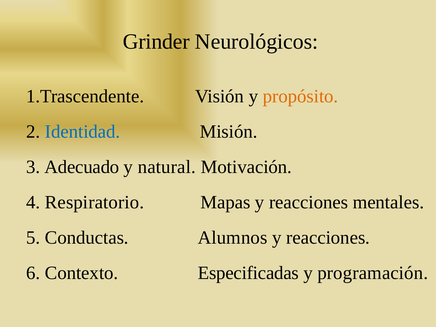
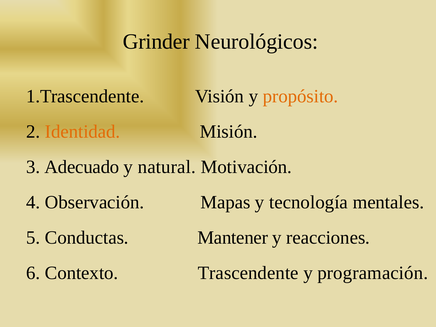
Identidad colour: blue -> orange (83, 132)
Respiratorio: Respiratorio -> Observación (95, 202)
Mapas y reacciones: reacciones -> tecnología (309, 202)
Alumnos: Alumnos -> Mantener (233, 238)
Especificadas: Especificadas -> Trascendente (248, 273)
